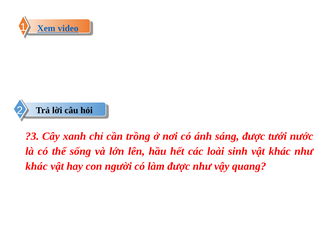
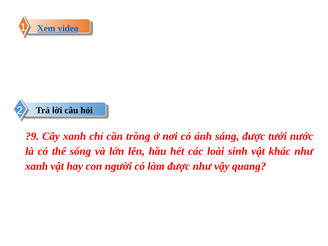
?3: ?3 -> ?9 (32, 136)
khác: khác -> xanh (37, 166)
